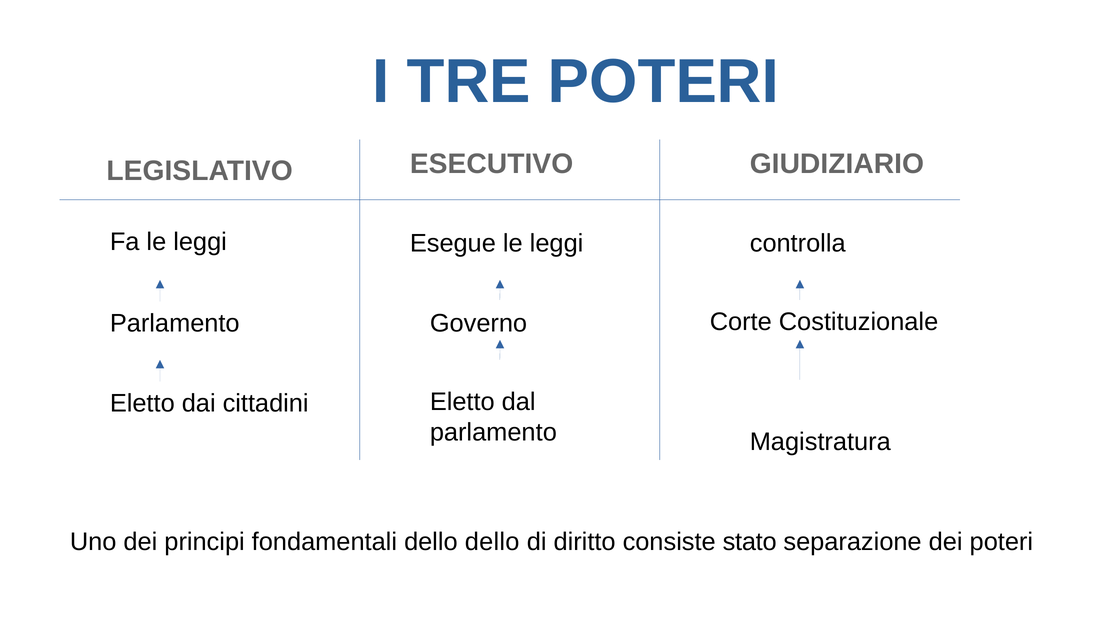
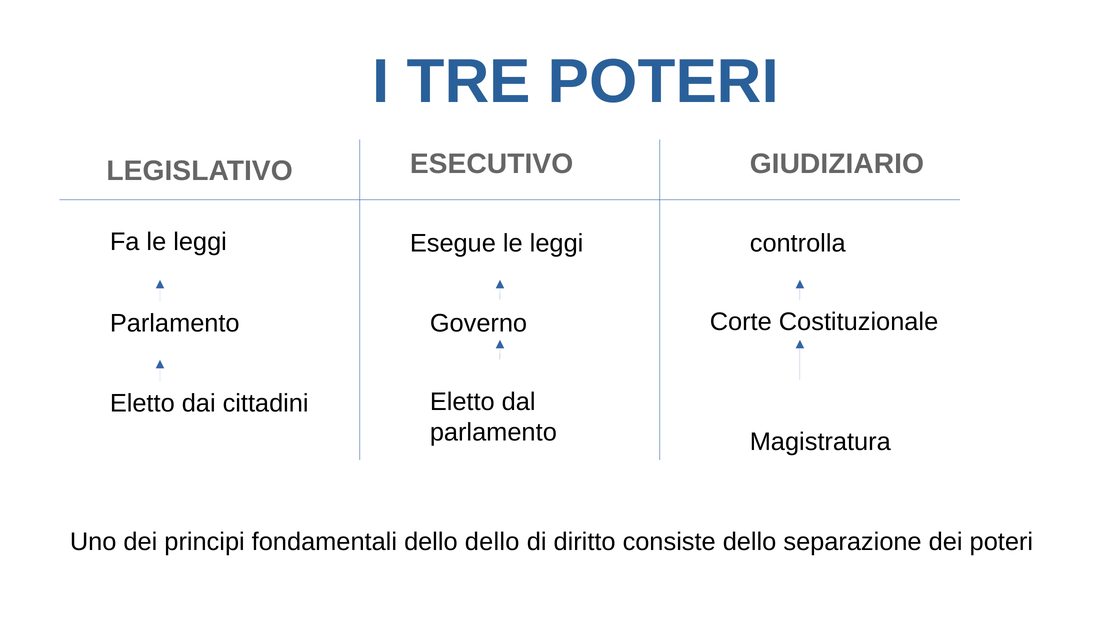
consiste stato: stato -> dello (750, 542)
